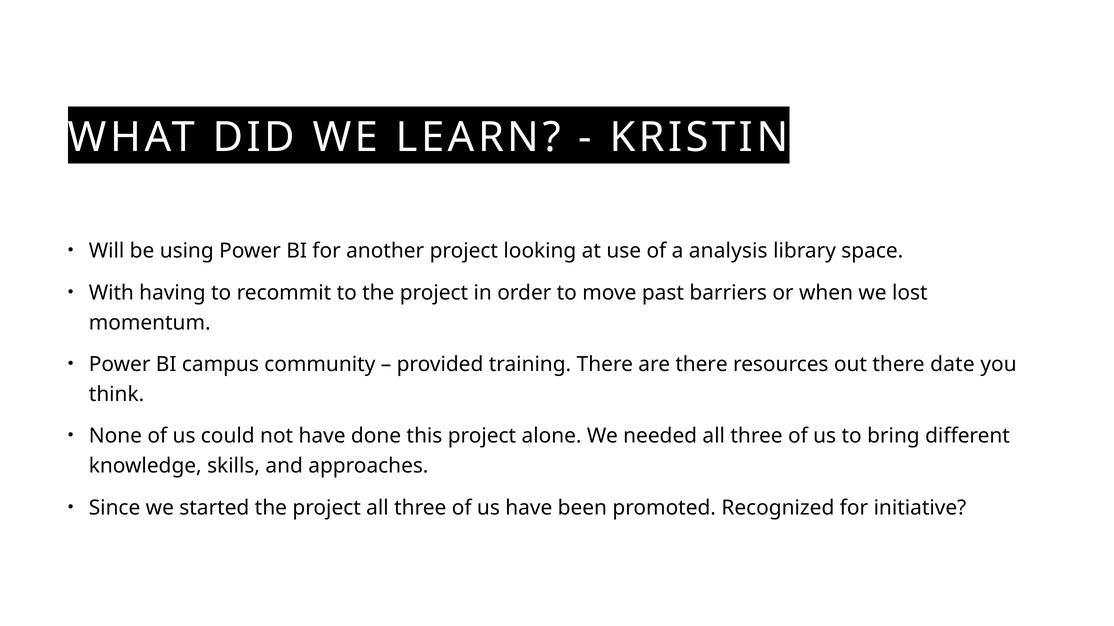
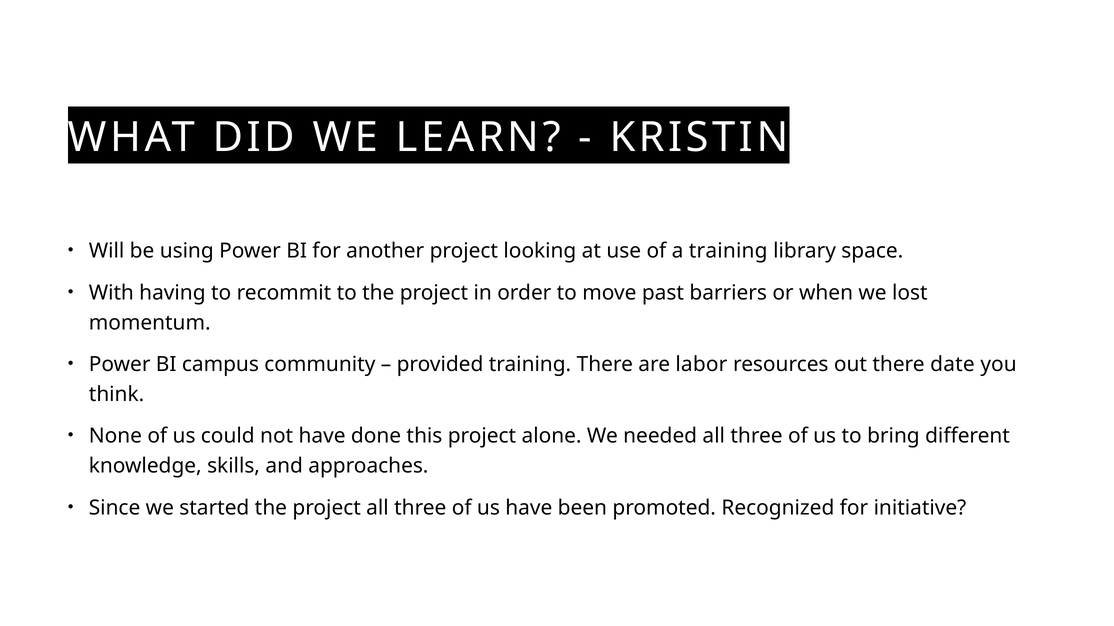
a analysis: analysis -> training (728, 251)
are there: there -> labor (701, 365)
